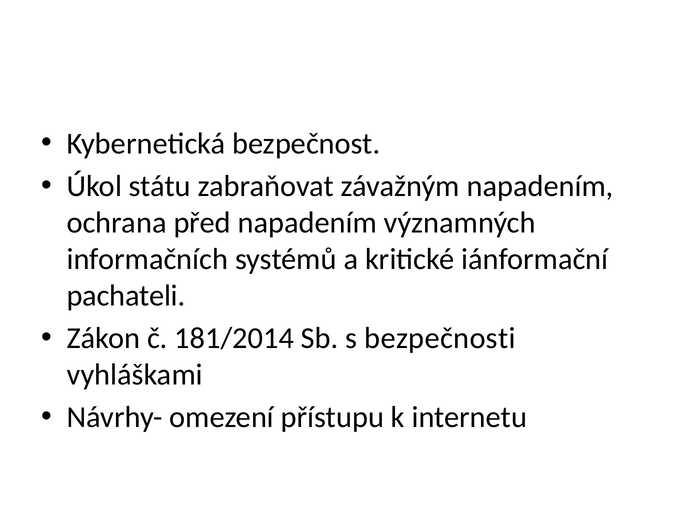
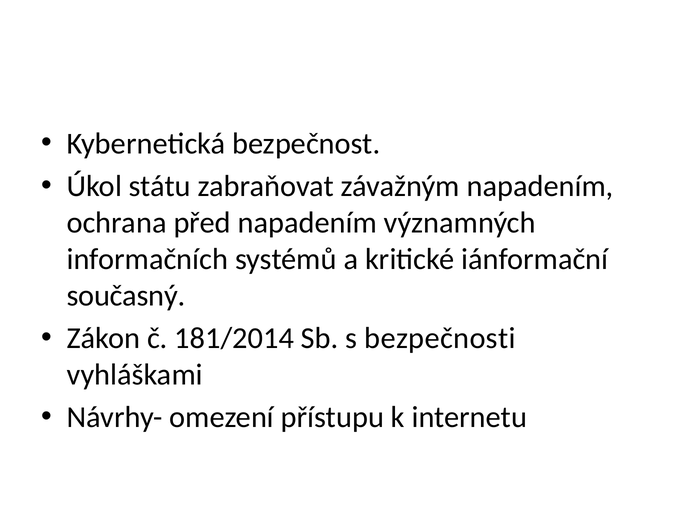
pachateli: pachateli -> současný (126, 296)
